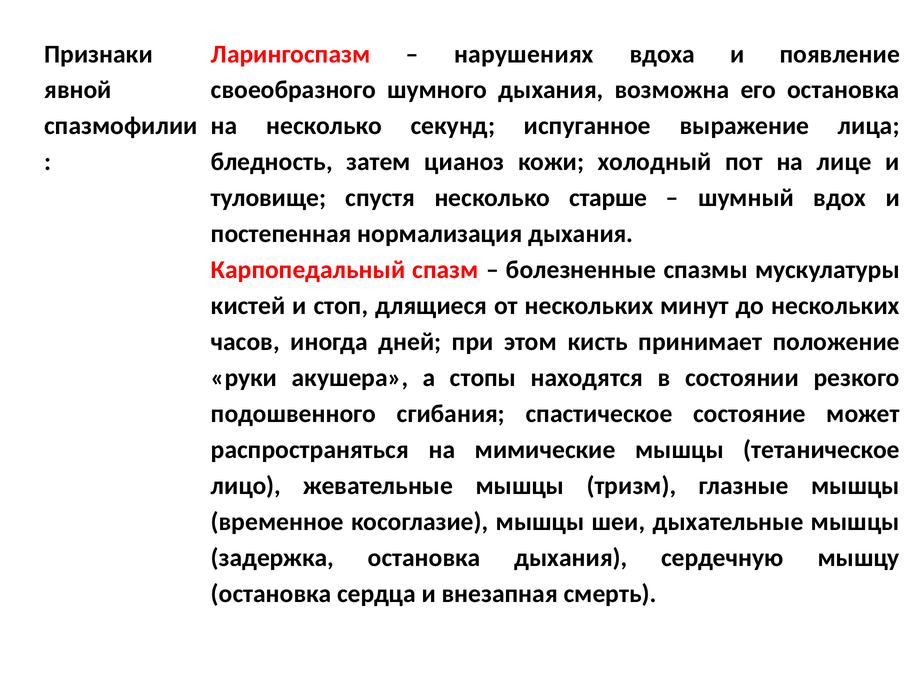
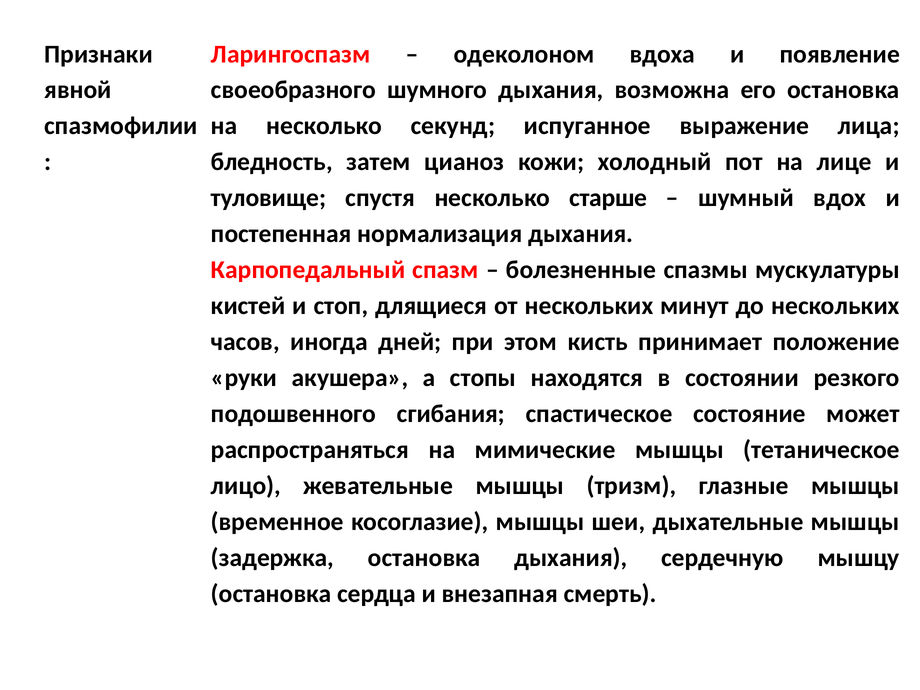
нарушениях: нарушениях -> одеколоном (524, 54)
